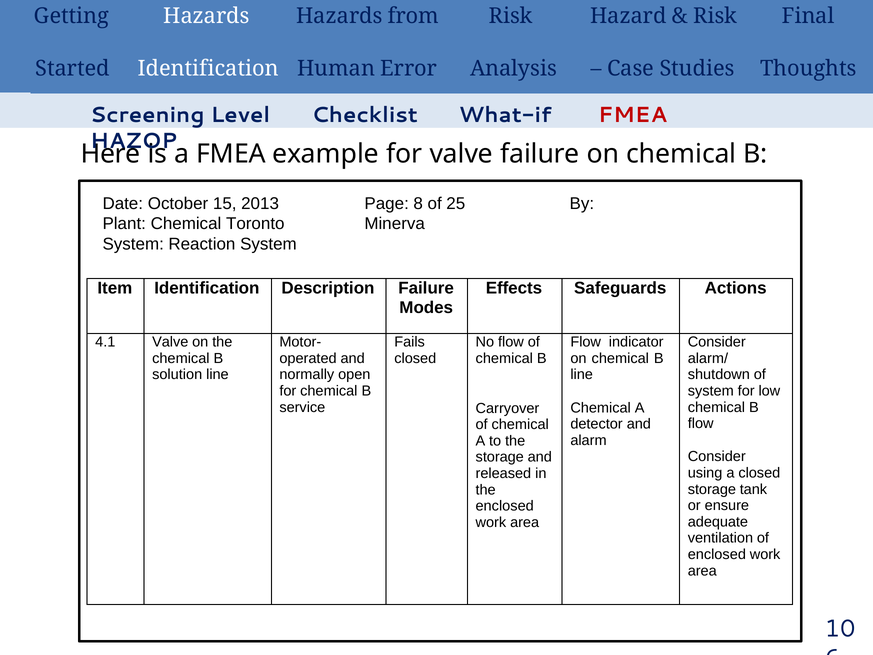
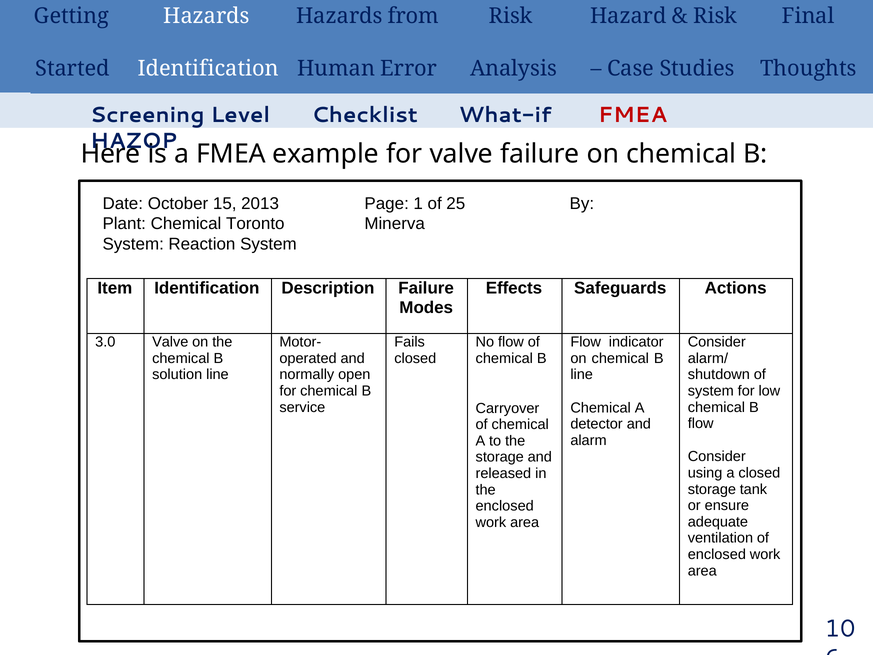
8: 8 -> 1 (418, 203)
4.1: 4.1 -> 3.0 (105, 342)
